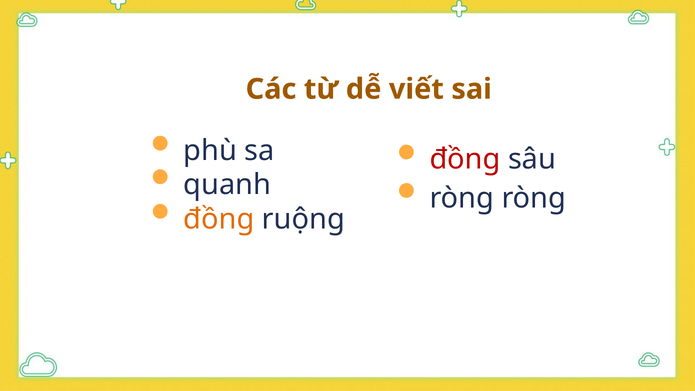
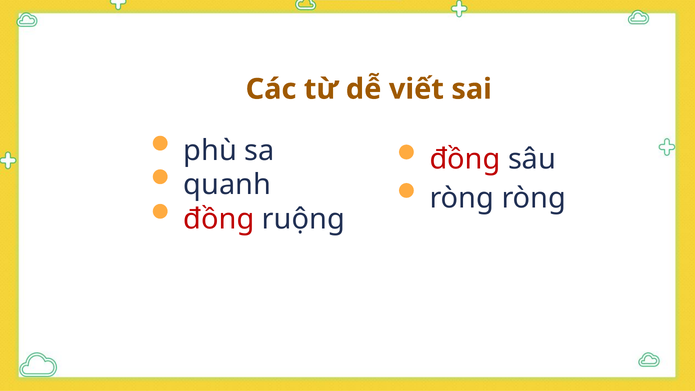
đồng colour: orange -> red (219, 219)
